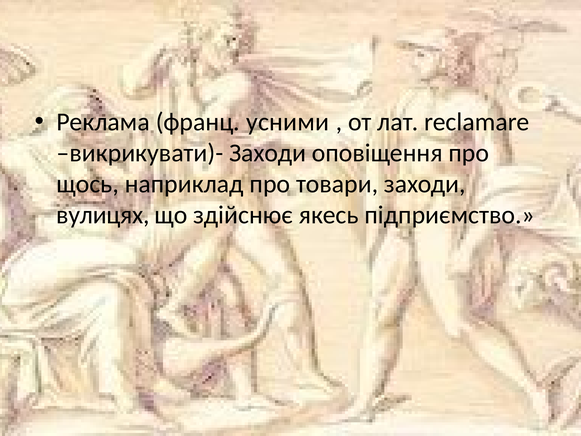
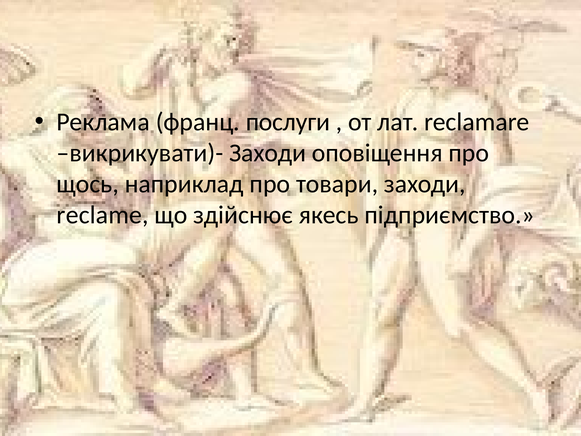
усними: усними -> послуги (288, 122)
вулицях: вулицях -> reclame (103, 215)
